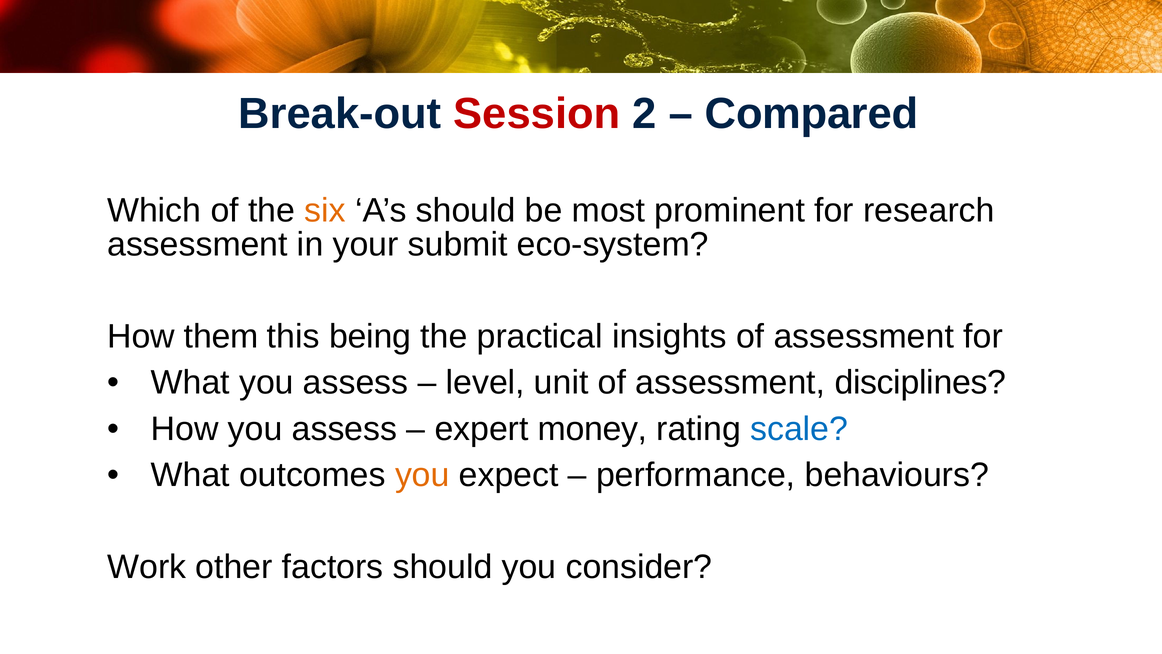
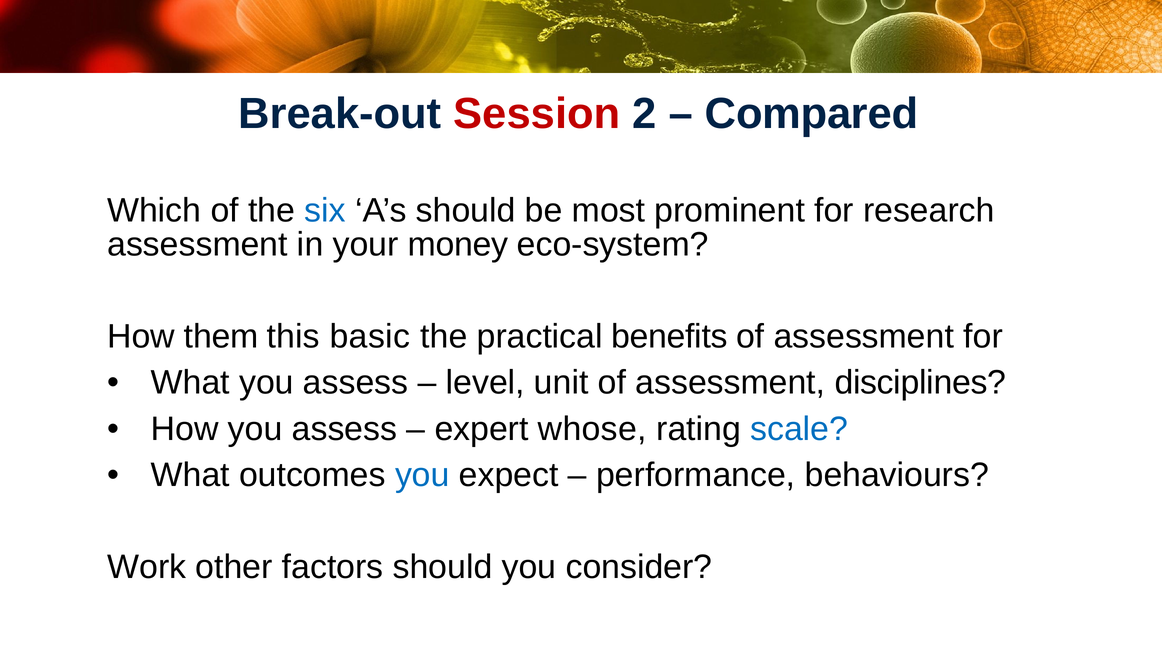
six colour: orange -> blue (325, 210)
submit: submit -> money (458, 244)
being: being -> basic (370, 336)
insights: insights -> benefits (670, 336)
money: money -> whose (592, 429)
you colour: orange -> blue (422, 475)
